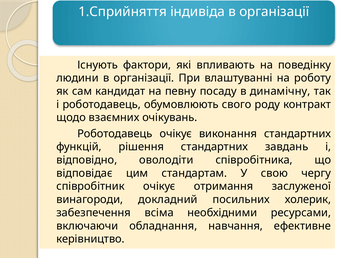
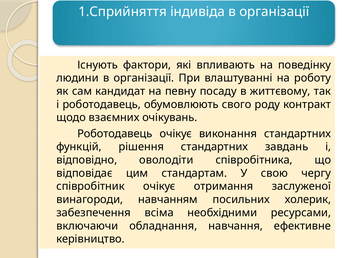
динамічну: динамічну -> життєвому (280, 91)
докладний: докладний -> навчанням (168, 200)
